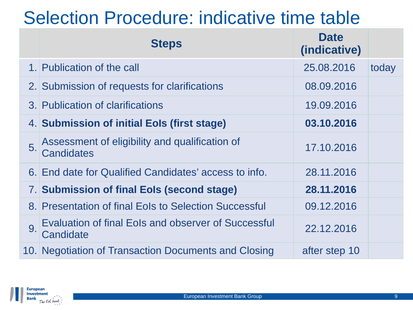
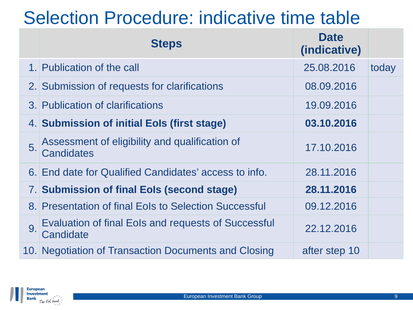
and observer: observer -> requests (190, 223)
